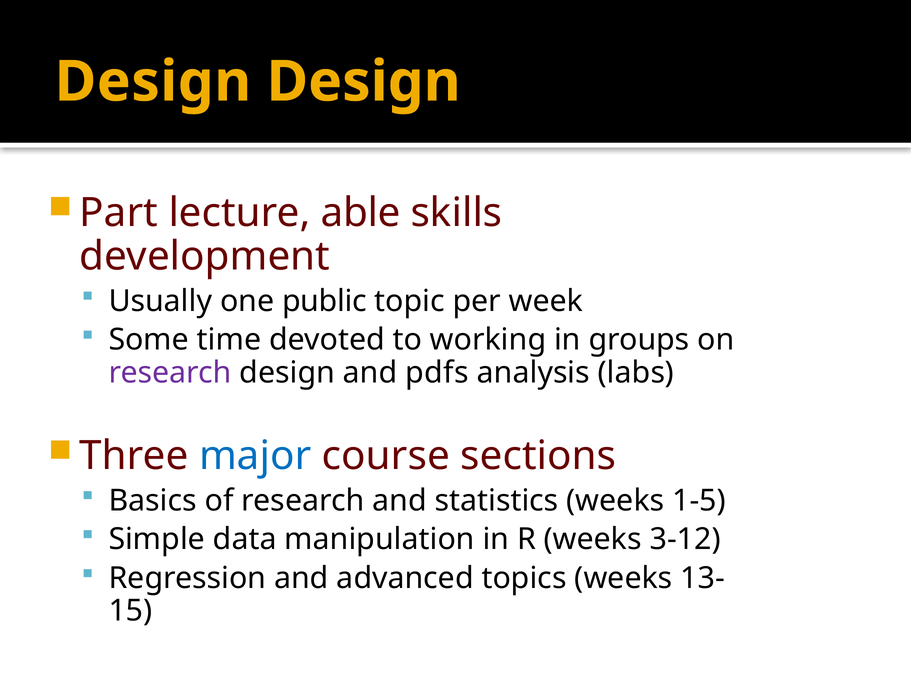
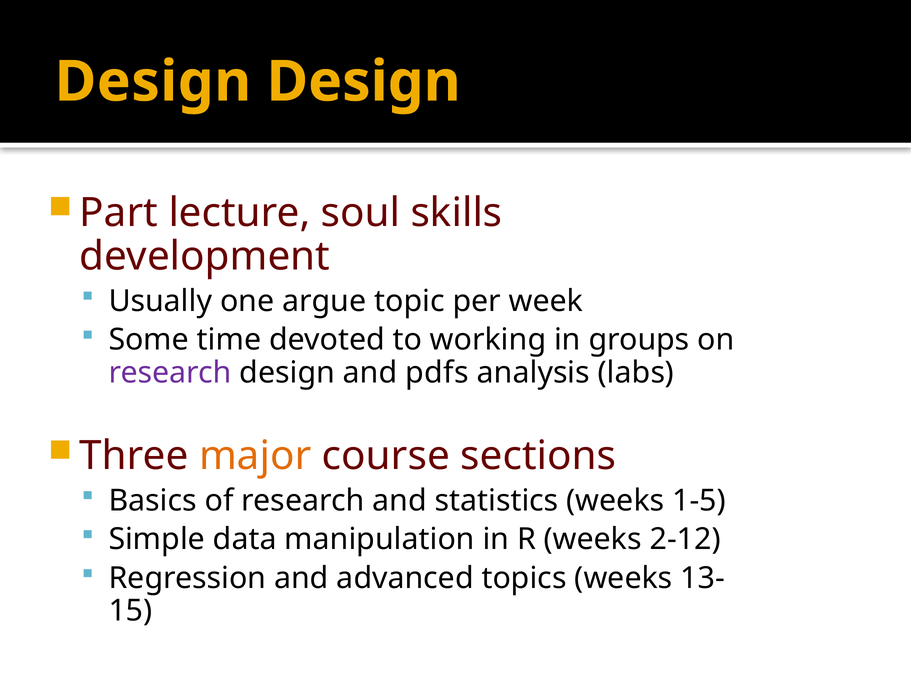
able: able -> soul (361, 213)
public: public -> argue (324, 301)
major colour: blue -> orange (255, 456)
3-12: 3-12 -> 2-12 (685, 540)
